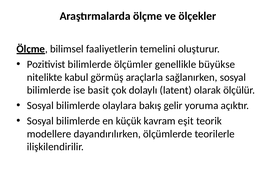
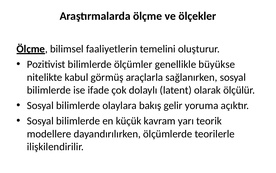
basit: basit -> ifade (98, 90)
eşit: eşit -> yarı (186, 121)
